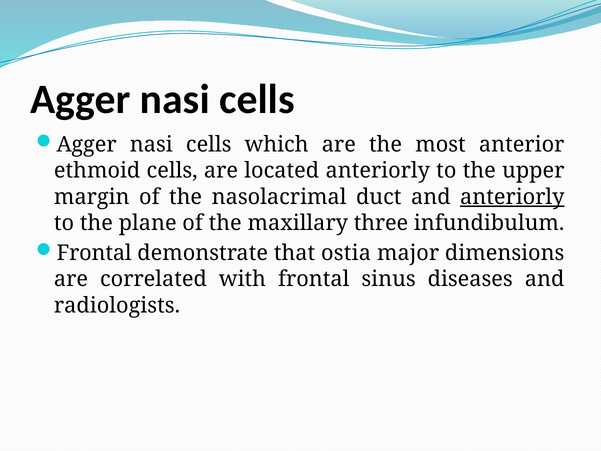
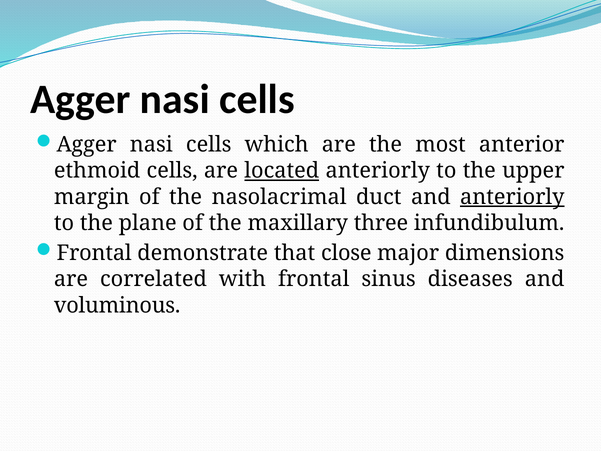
located underline: none -> present (282, 171)
ostia: ostia -> close (346, 253)
radiologists: radiologists -> voluminous (117, 305)
